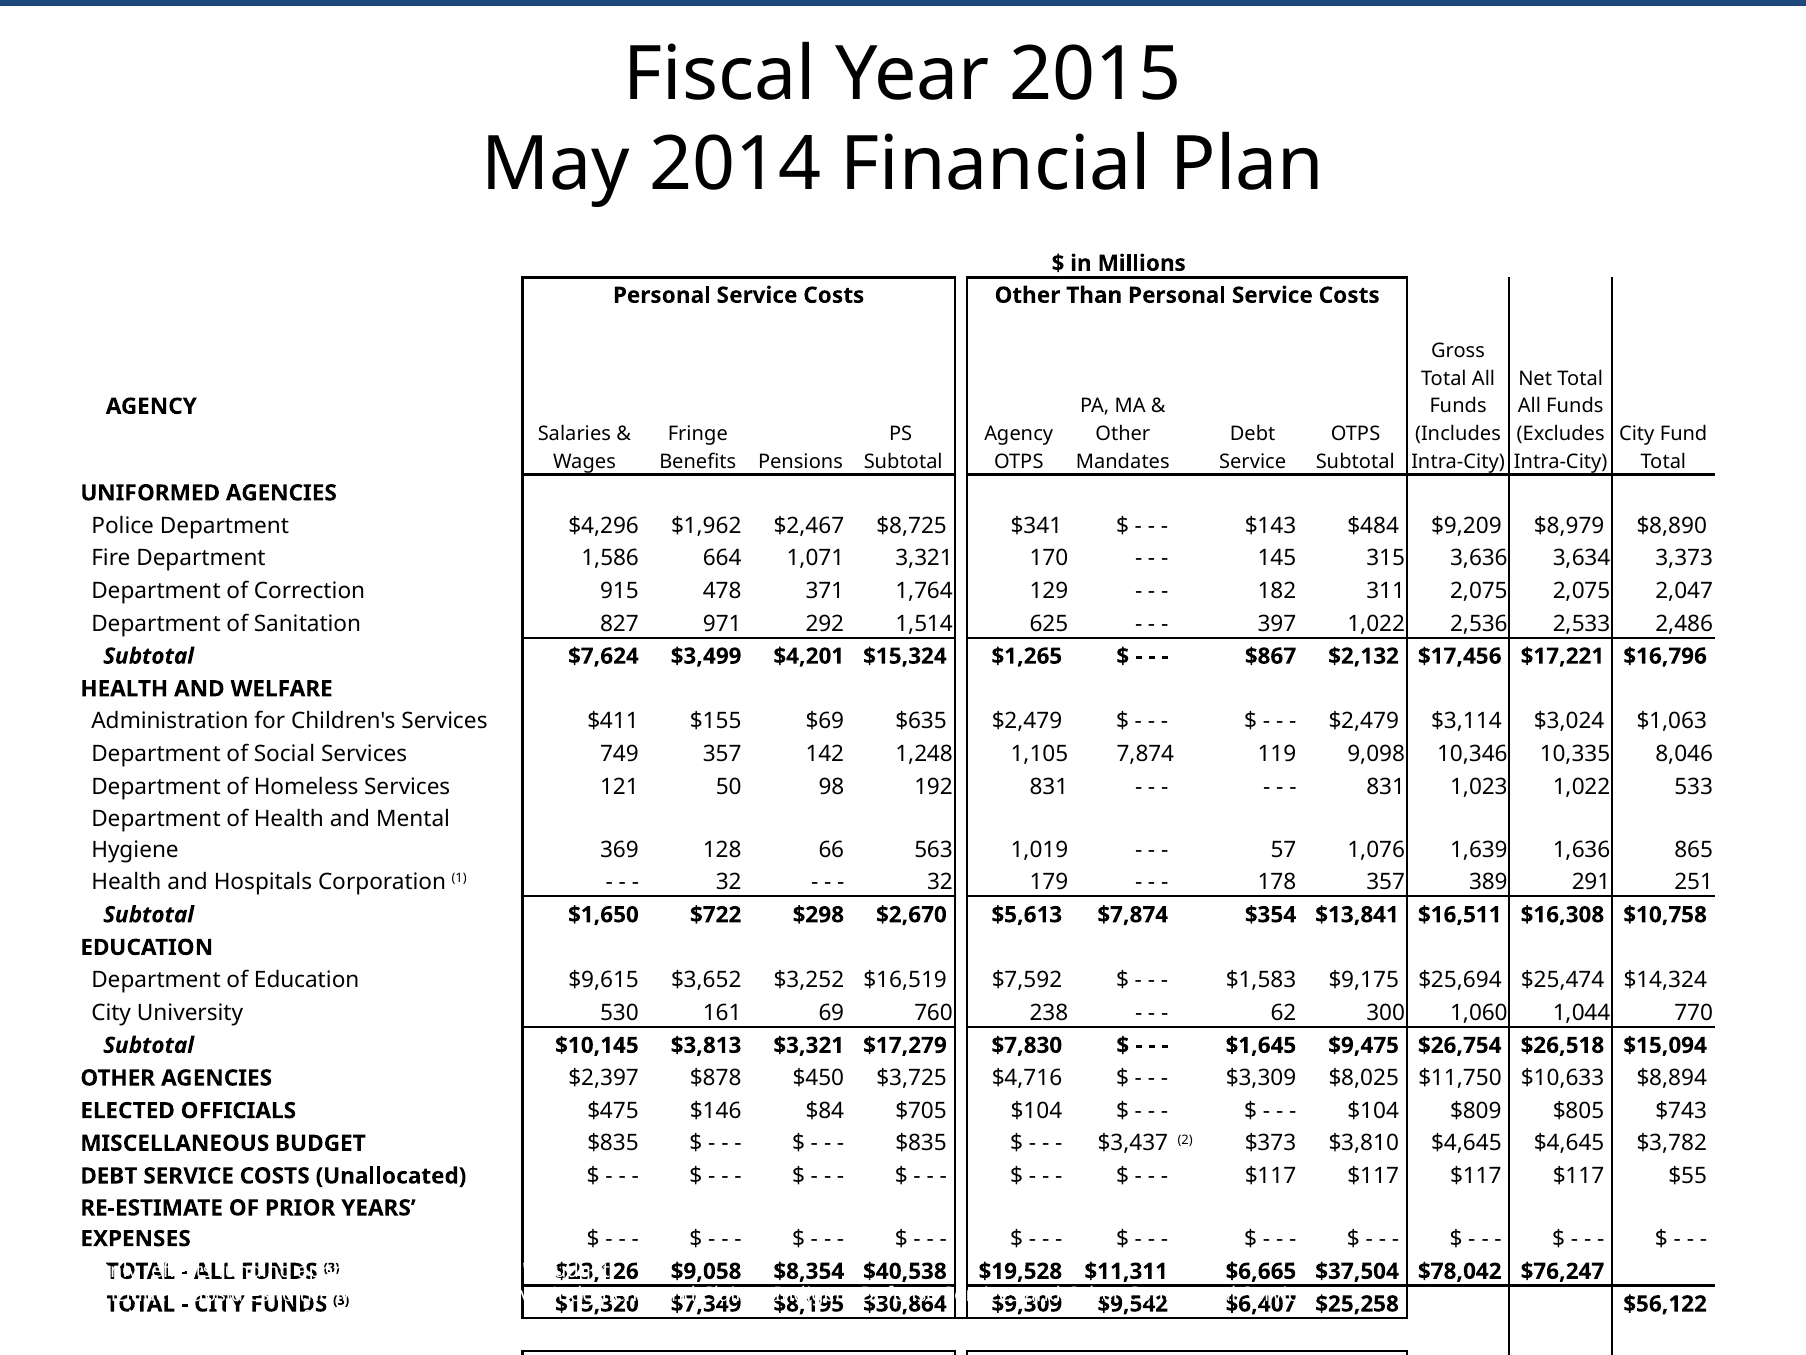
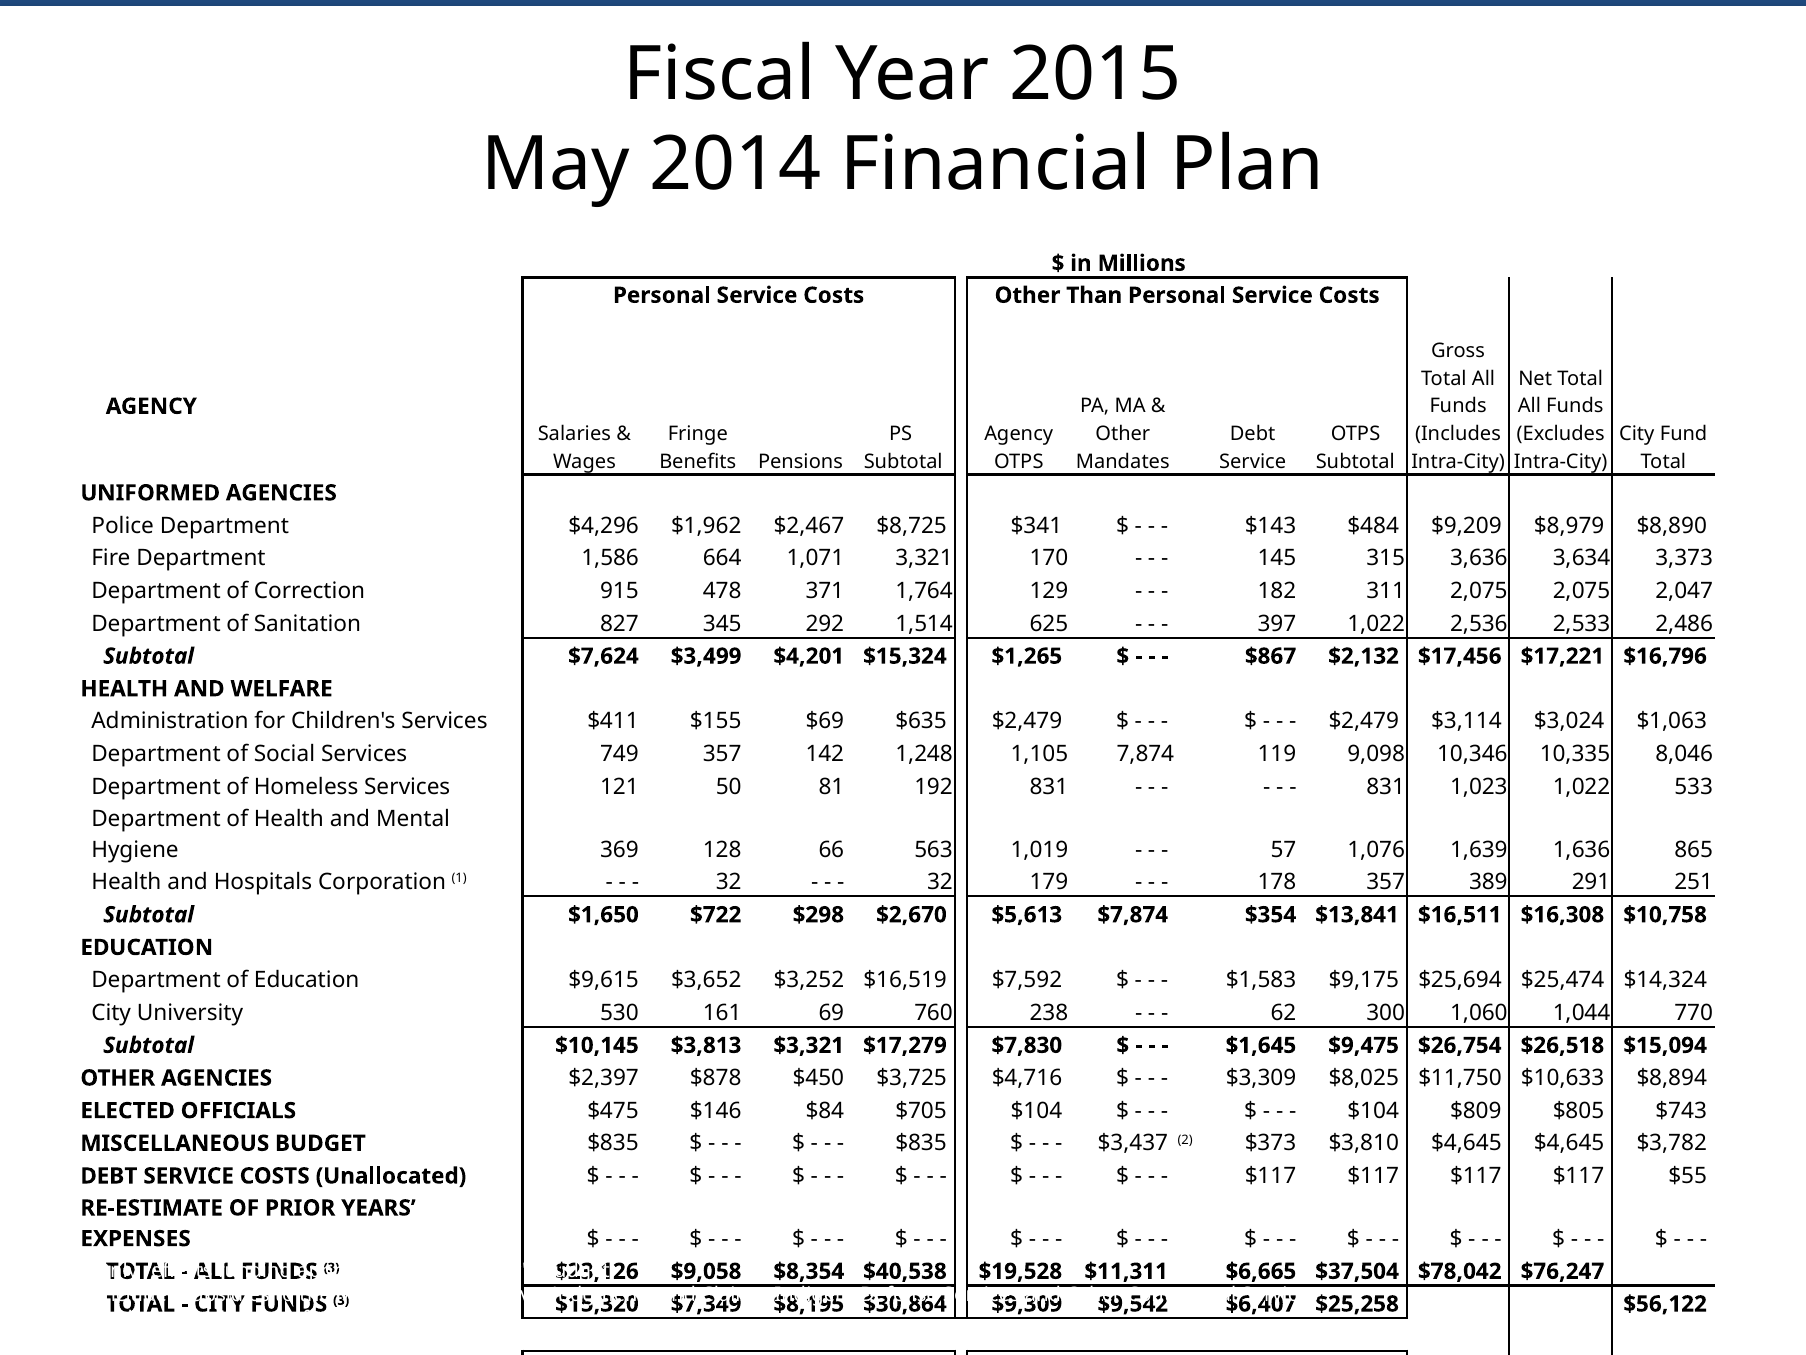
971: 971 -> 345 (722, 623)
98: 98 -> 81 (831, 787)
